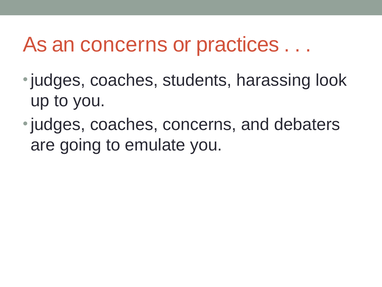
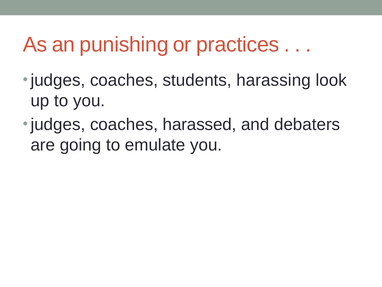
an concerns: concerns -> punishing (124, 44)
coaches concerns: concerns -> harassed (200, 124)
